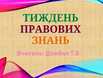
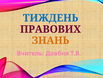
ТИЖДЕНЬ colour: green -> blue (50, 18)
